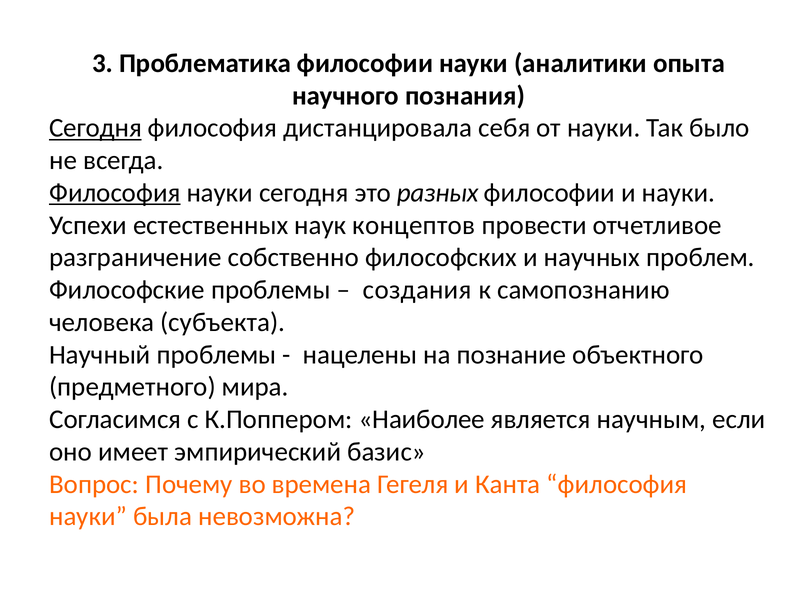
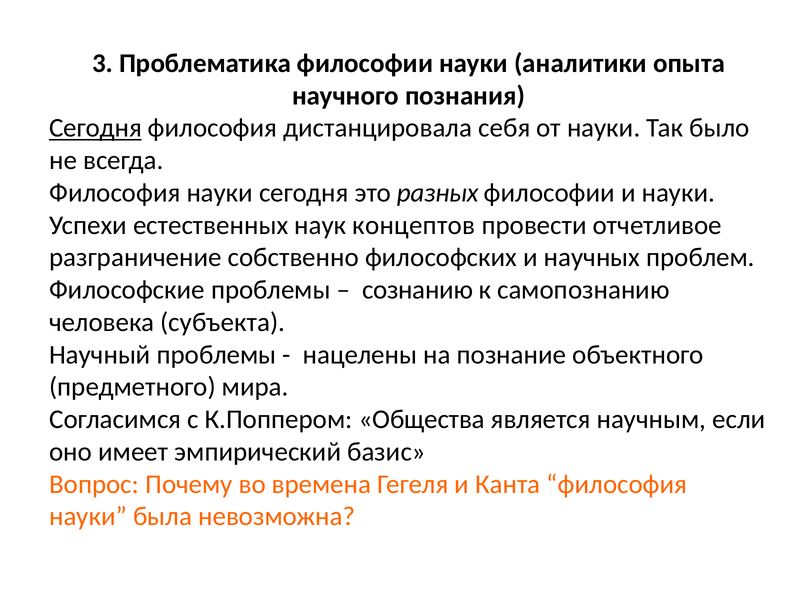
Философия underline: present -> none (115, 193)
создания: создания -> сознанию (418, 290)
Наиболее: Наиболее -> Общества (422, 420)
